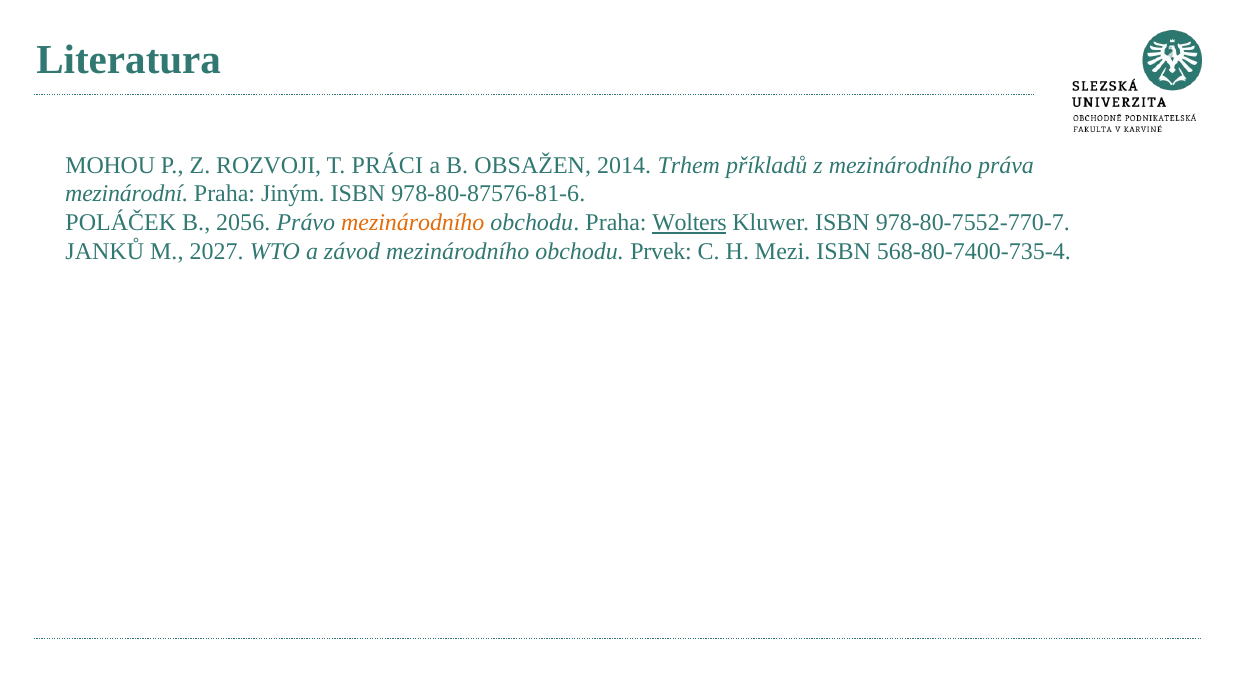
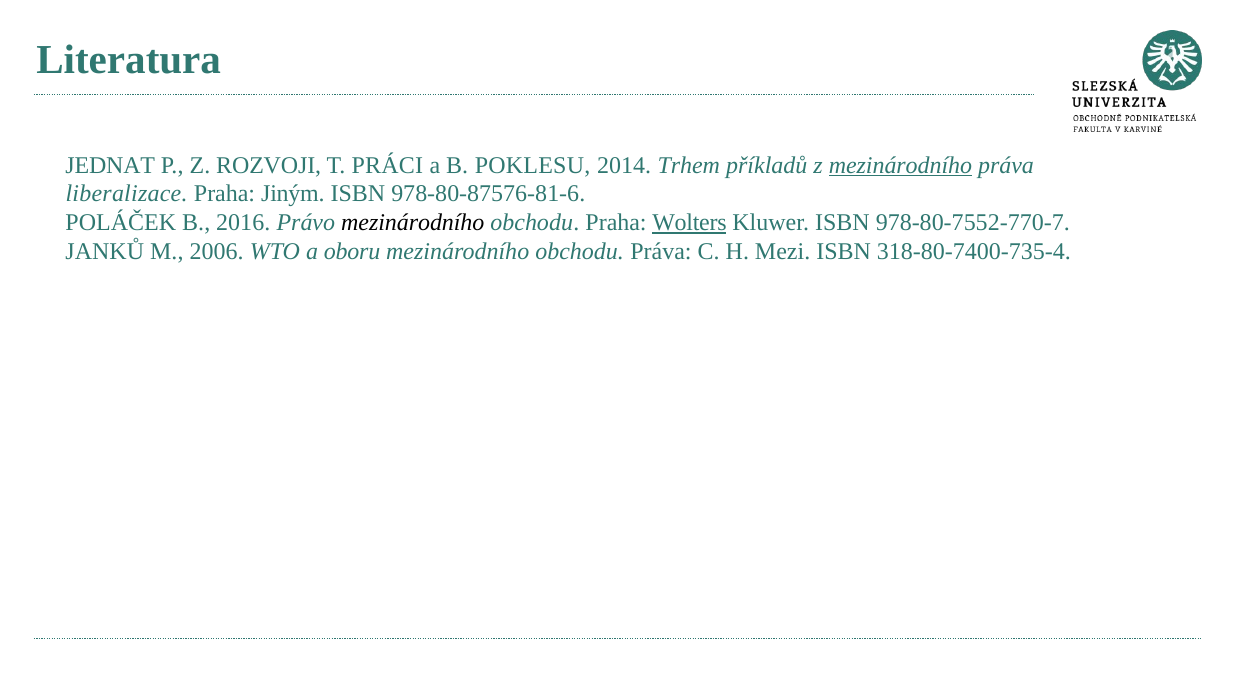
MOHOU: MOHOU -> JEDNAT (110, 165)
OBSAŽEN: OBSAŽEN -> POKLESU (533, 165)
mezinárodního underline: none -> present (900, 165)
mezinárodní: mezinárodní -> liberalizace (127, 194)
2056: 2056 -> 2016 (243, 223)
mezinárodního colour: orange -> black (413, 223)
2027: 2027 -> 2006 (217, 251)
závod: závod -> oboru (352, 251)
obchodu Prvek: Prvek -> Práva (661, 251)
568-80-7400-735-4: 568-80-7400-735-4 -> 318-80-7400-735-4 (974, 251)
